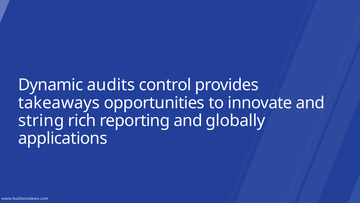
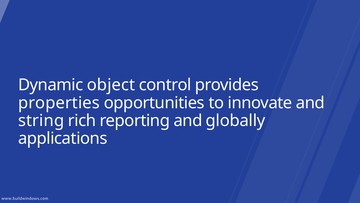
audits: audits -> object (111, 85)
takeaways: takeaways -> properties (59, 103)
